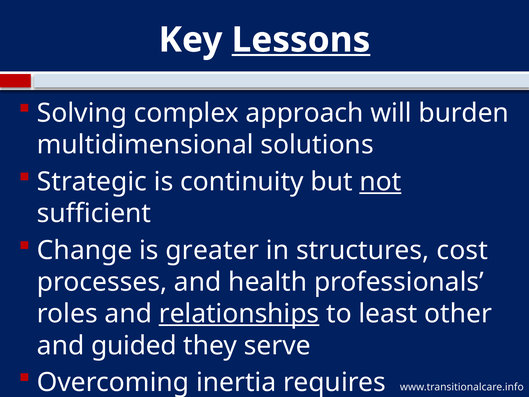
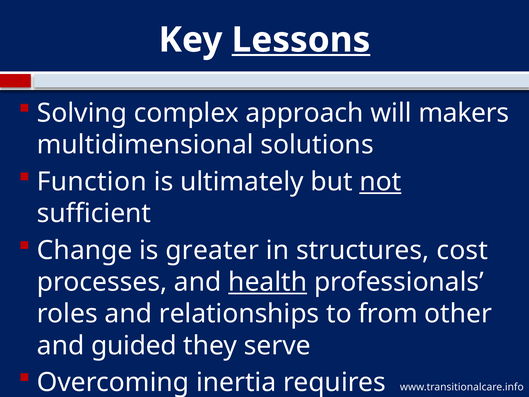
burden: burden -> makers (464, 113)
Strategic: Strategic -> Function (92, 182)
continuity: continuity -> ultimately (242, 182)
health underline: none -> present (268, 282)
relationships underline: present -> none (239, 314)
least: least -> from (388, 314)
